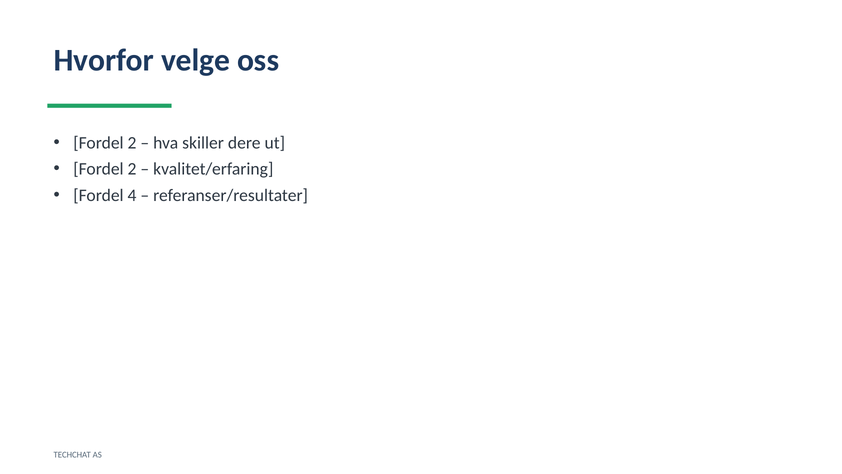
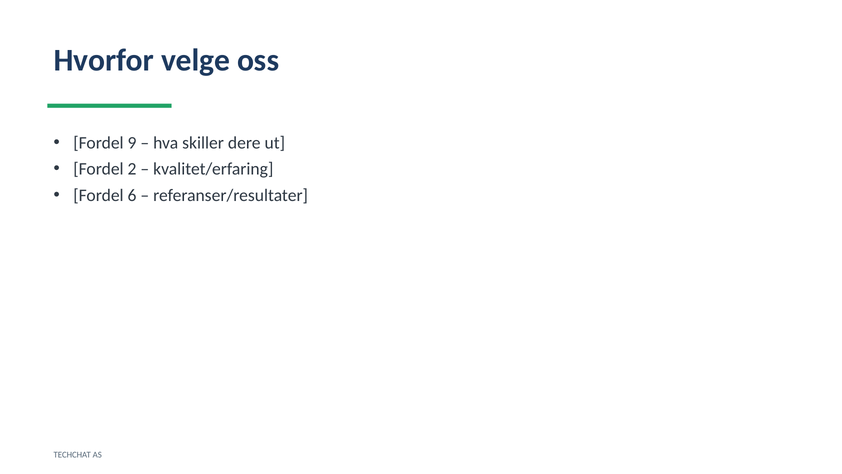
2: 2 -> 9 (132, 143)
4: 4 -> 6 (132, 195)
